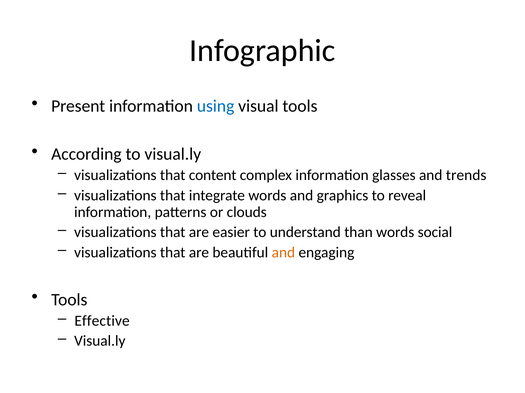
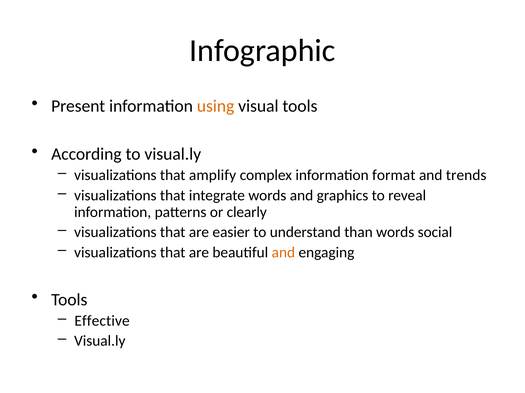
using colour: blue -> orange (216, 106)
content: content -> amplify (213, 176)
glasses: glasses -> format (394, 176)
clouds: clouds -> clearly (247, 212)
